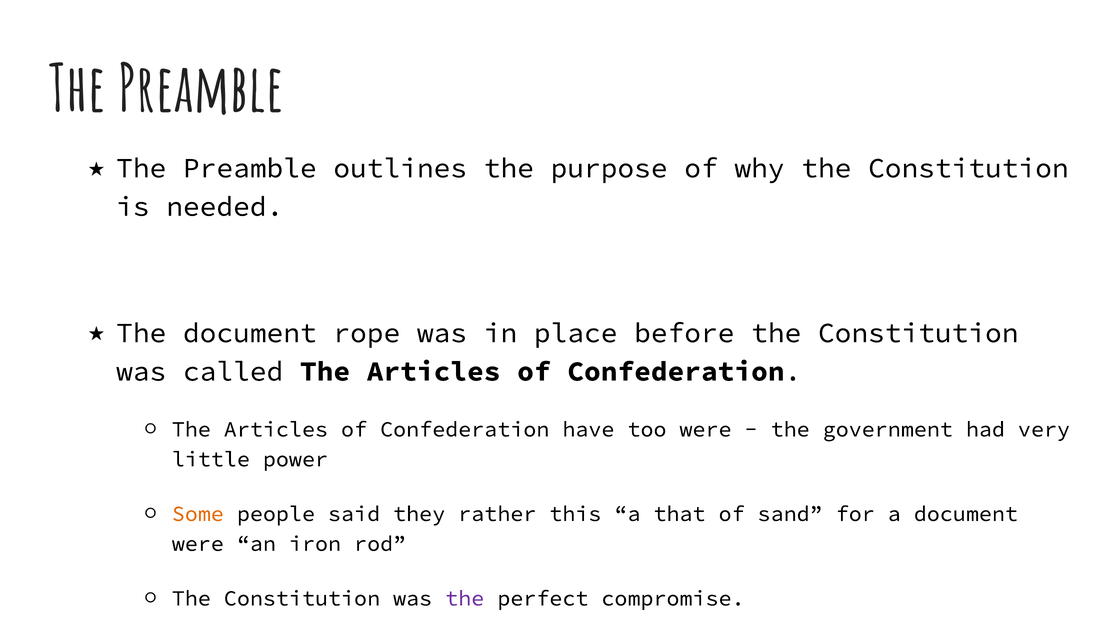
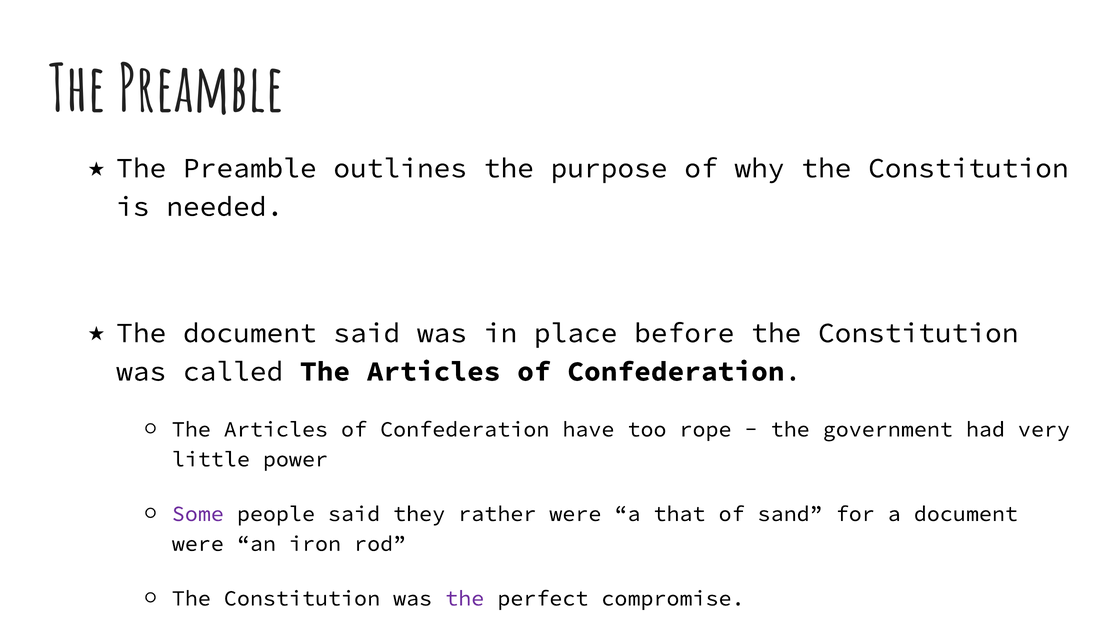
document rope: rope -> said (367, 333)
too were: were -> rope (706, 429)
Some colour: orange -> purple (198, 514)
rather this: this -> were (575, 514)
